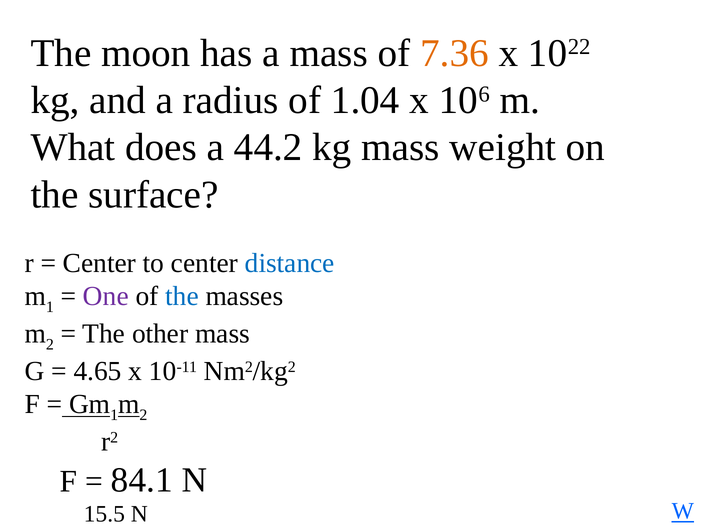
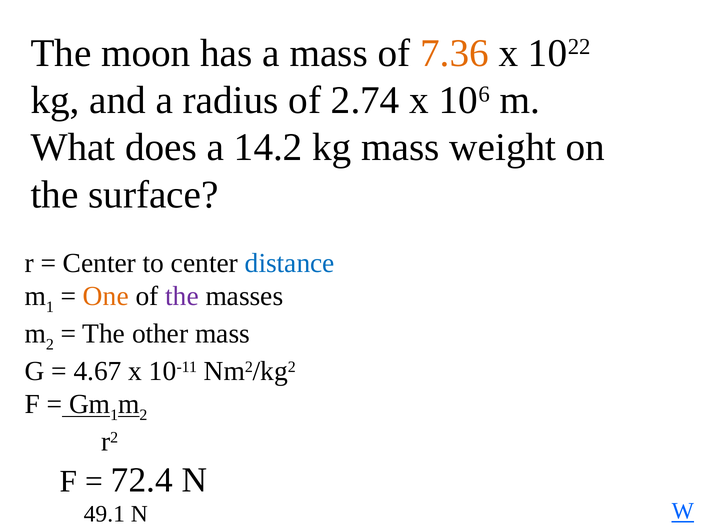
1.04: 1.04 -> 2.74 (365, 100)
44.2: 44.2 -> 14.2 (268, 148)
One colour: purple -> orange (106, 296)
the colour: blue -> purple (182, 296)
4.65: 4.65 -> 4.67 (98, 372)
84.1: 84.1 -> 72.4 (142, 480)
15.5: 15.5 -> 49.1 (104, 514)
